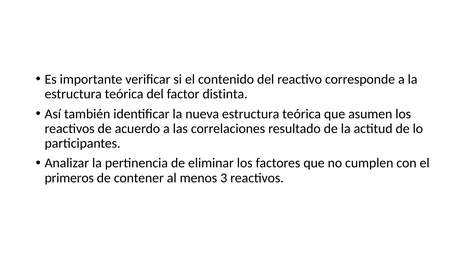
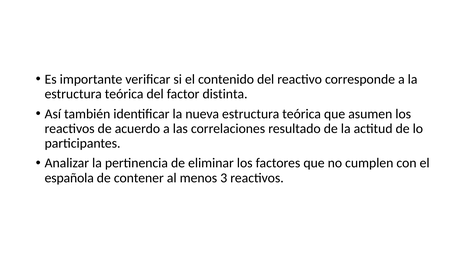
primeros: primeros -> española (69, 178)
